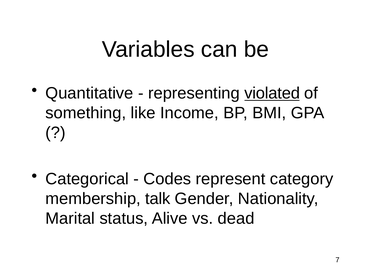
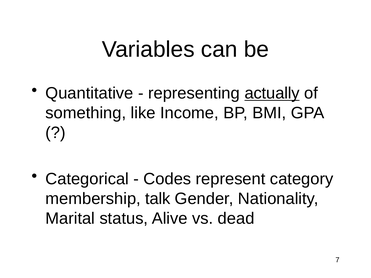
violated: violated -> actually (272, 93)
